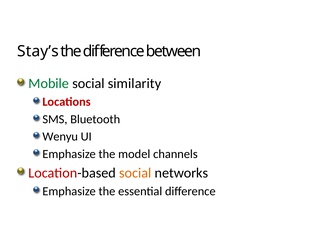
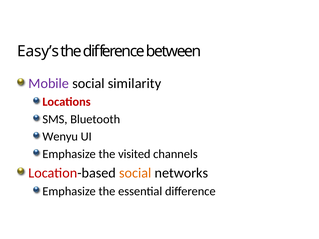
Stay’s: Stay’s -> Easy’s (38, 51)
Mobile colour: green -> purple (49, 84)
model: model -> visited (134, 154)
